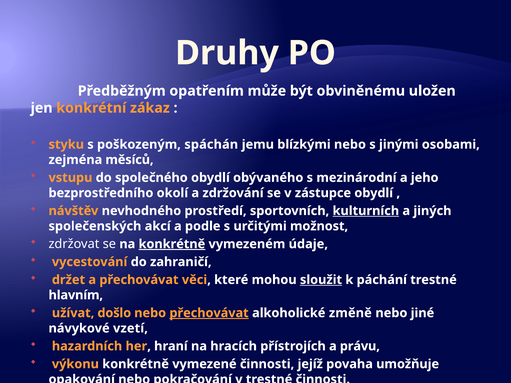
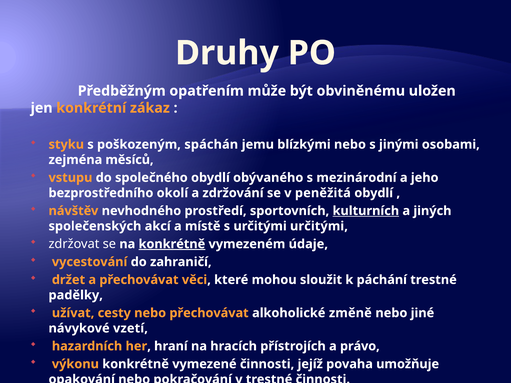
zástupce: zástupce -> peněžitá (323, 193)
podle: podle -> místě (203, 226)
určitými možnost: možnost -> určitými (319, 226)
sloužit underline: present -> none (321, 280)
hlavním: hlavním -> padělky (76, 295)
došlo: došlo -> cesty (114, 313)
přechovávat underline: present -> none (209, 313)
právu: právu -> právo (360, 346)
